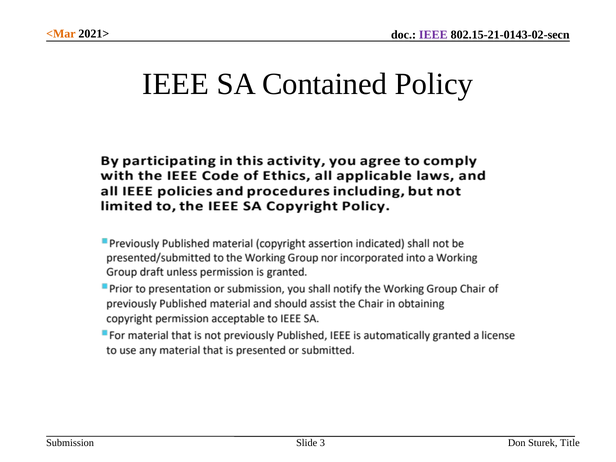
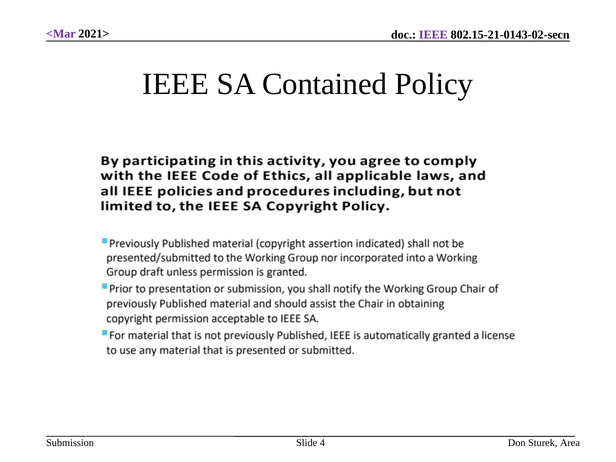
<Mar colour: orange -> purple (61, 34)
3: 3 -> 4 (322, 443)
Title: Title -> Area (570, 443)
